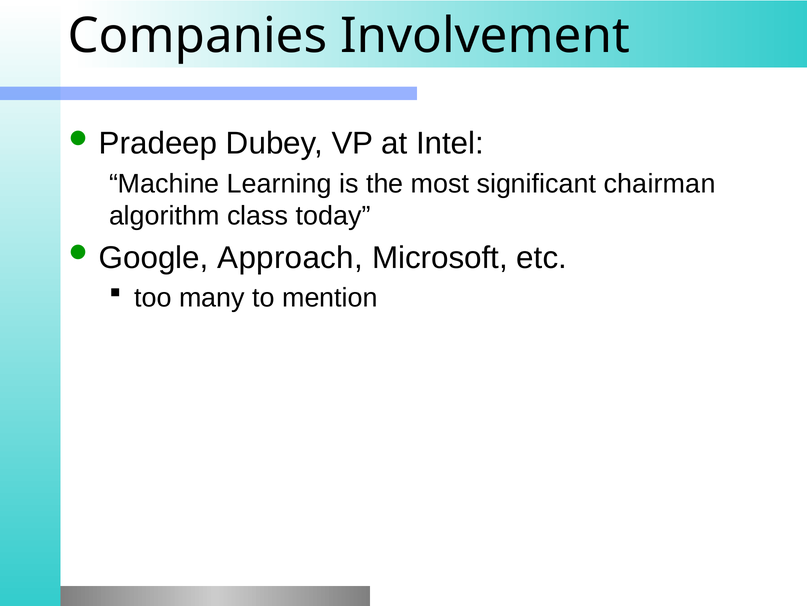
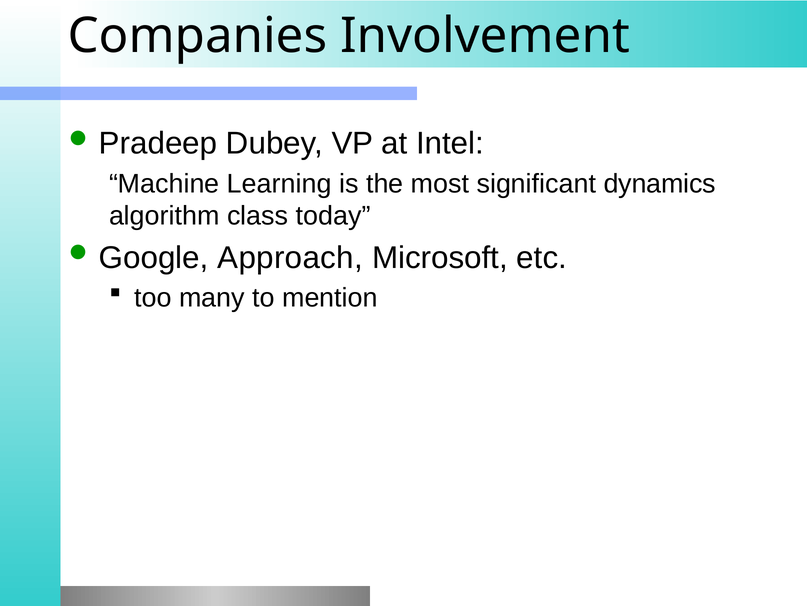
chairman: chairman -> dynamics (660, 183)
